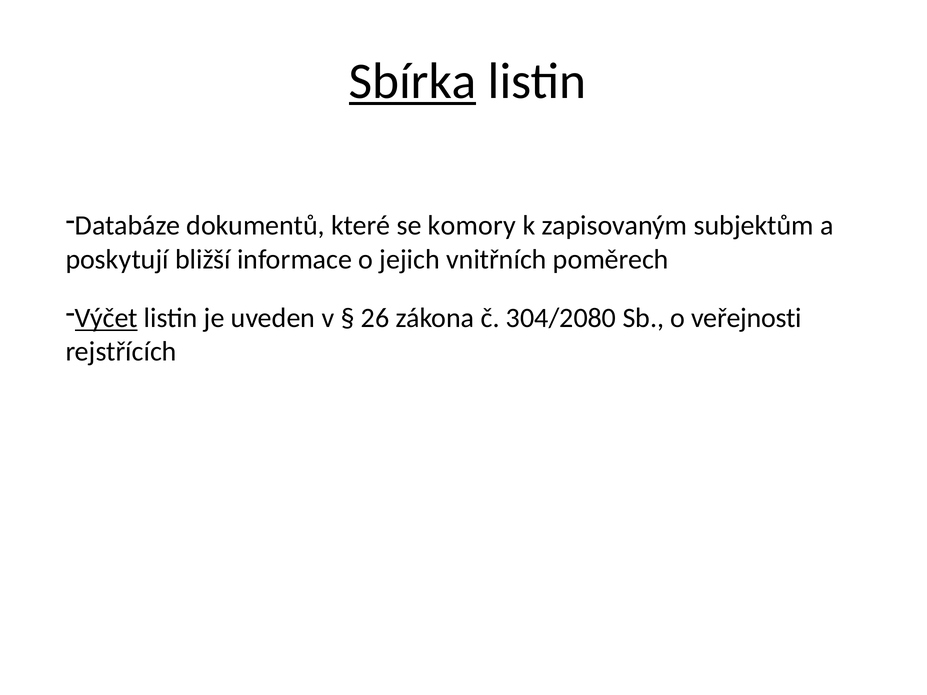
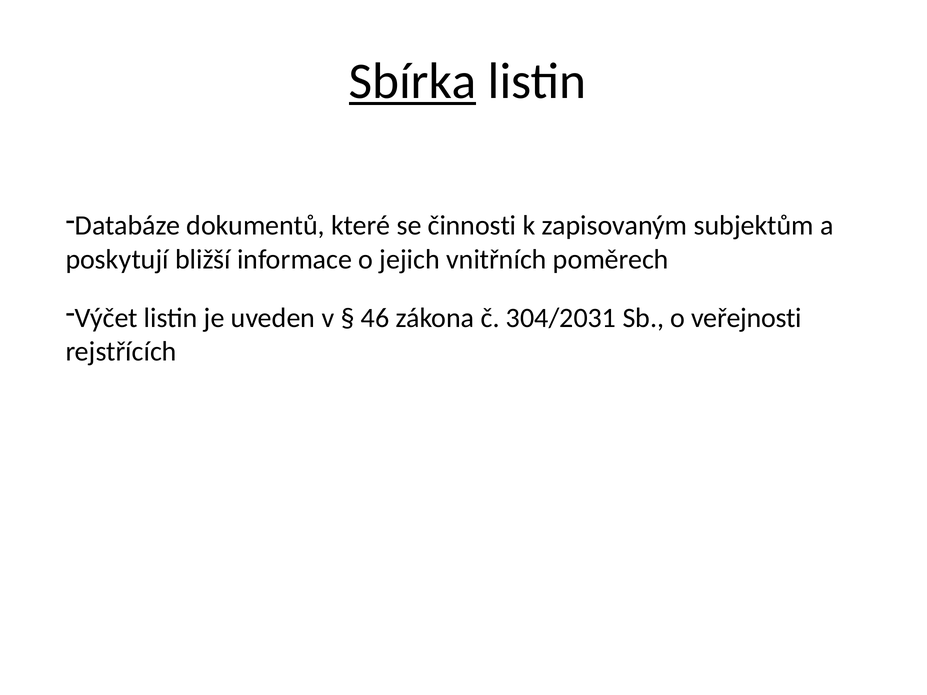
komory: komory -> činnosti (472, 226)
Výčet underline: present -> none (106, 318)
26: 26 -> 46 (375, 318)
304/2080: 304/2080 -> 304/2031 (561, 318)
